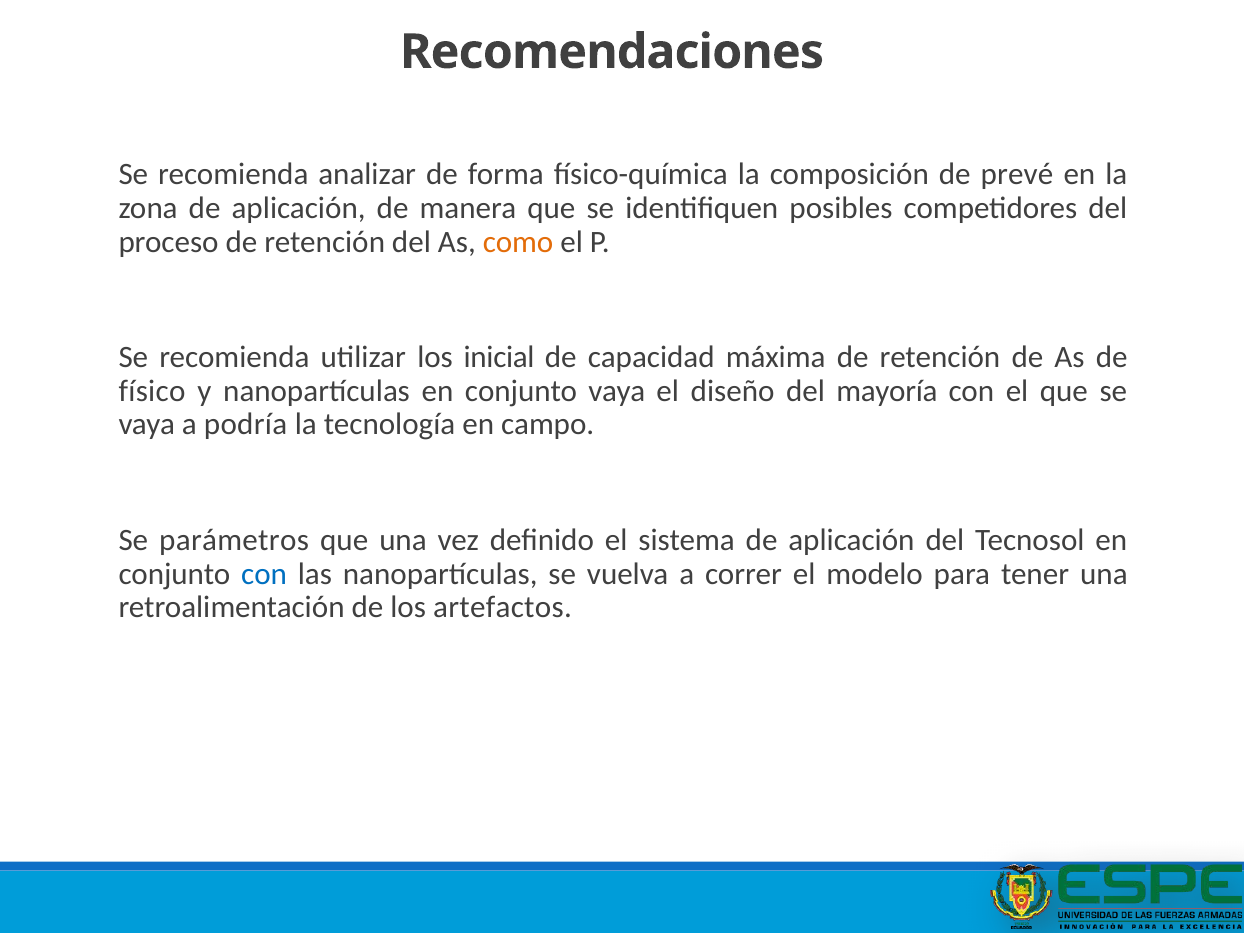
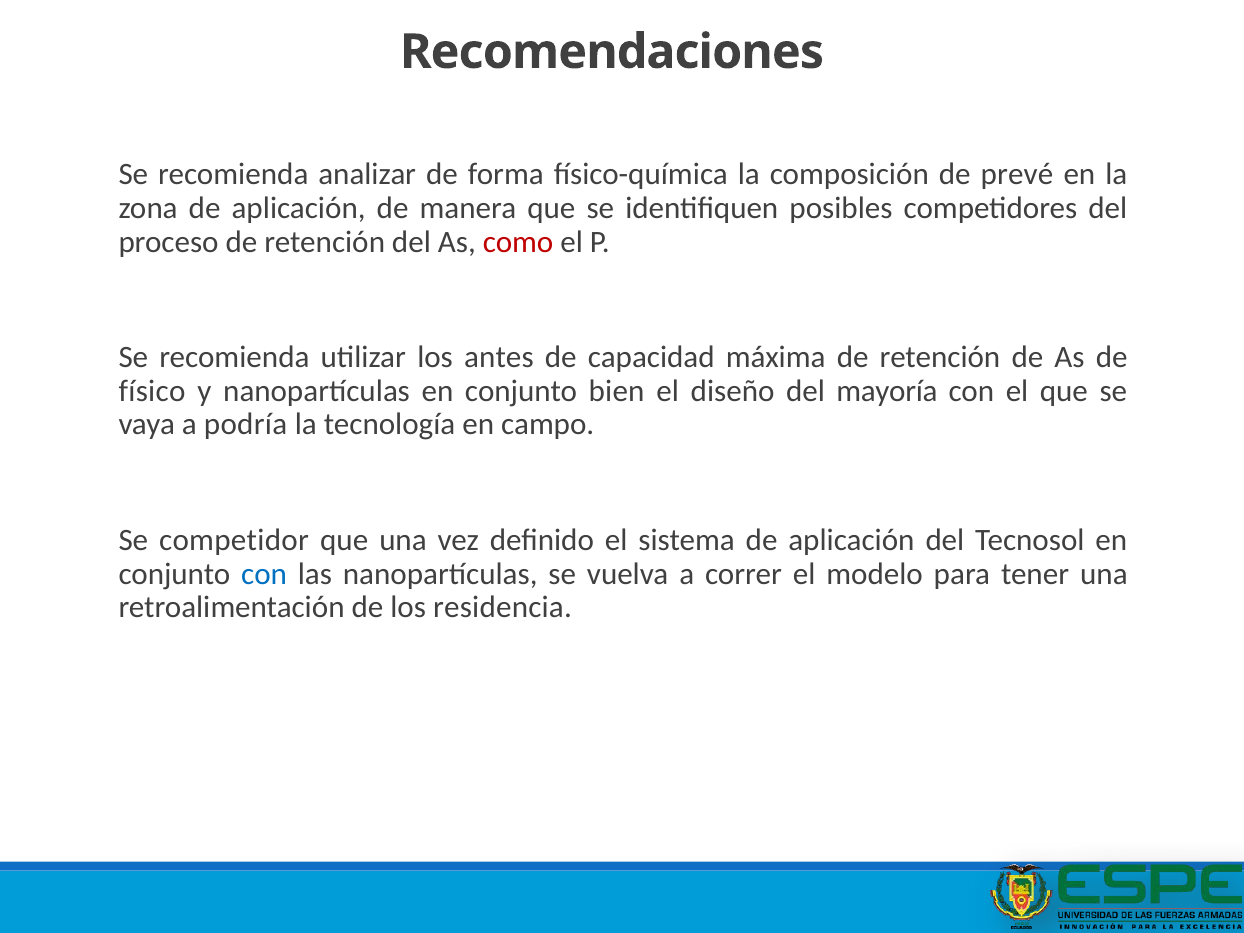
como colour: orange -> red (518, 242)
inicial: inicial -> antes (499, 357)
conjunto vaya: vaya -> bien (617, 391)
parámetros: parámetros -> competidor (234, 540)
artefactos: artefactos -> residencia (503, 607)
